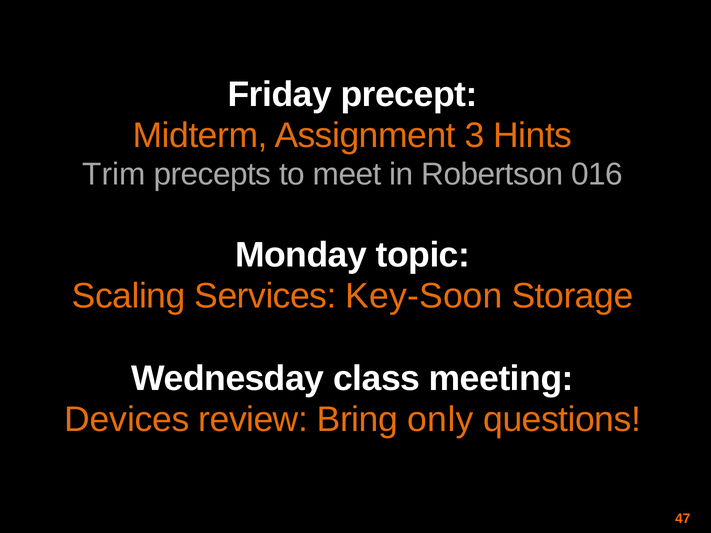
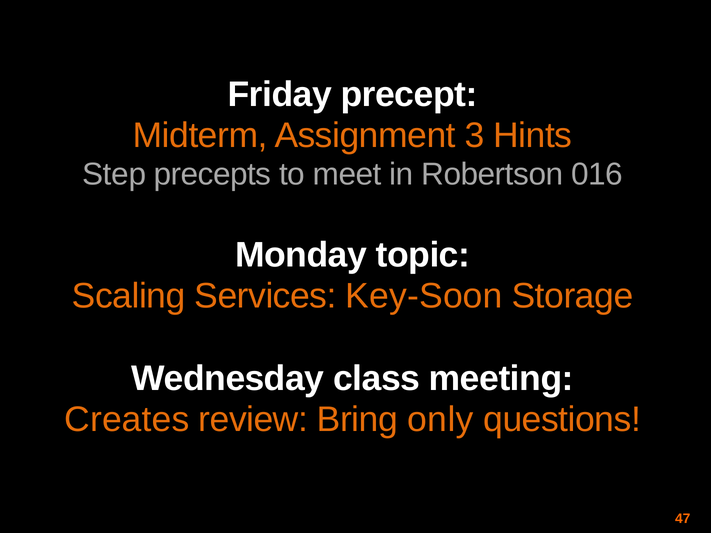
Trim: Trim -> Step (114, 175)
Devices: Devices -> Creates (127, 420)
